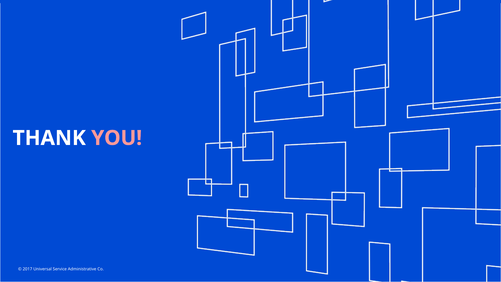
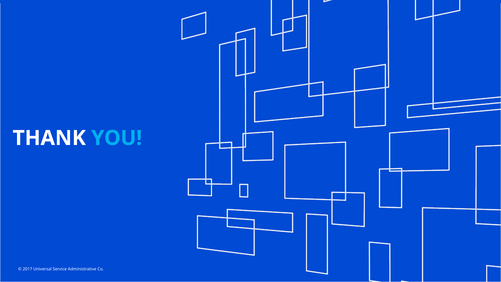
YOU colour: pink -> light blue (117, 138)
